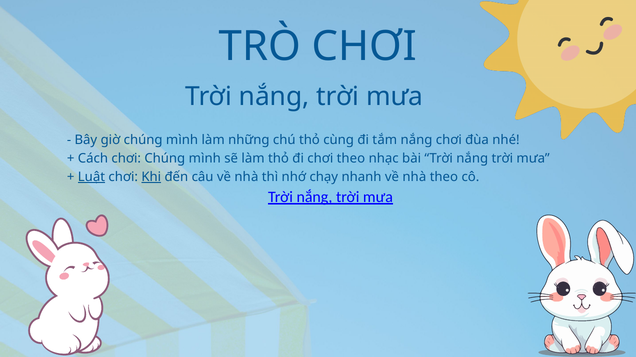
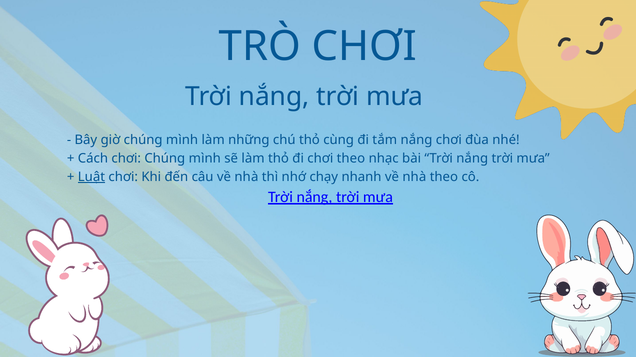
Khi underline: present -> none (151, 177)
